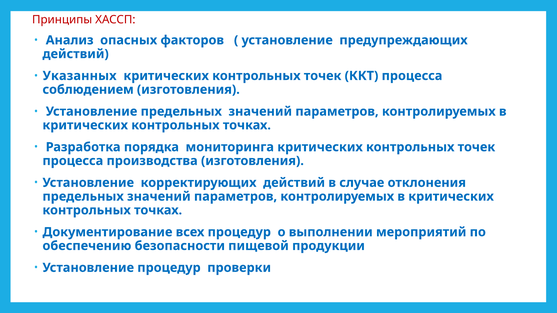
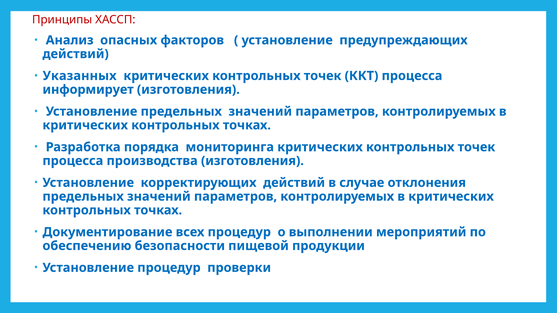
соблюдением: соблюдением -> информирует (88, 90)
